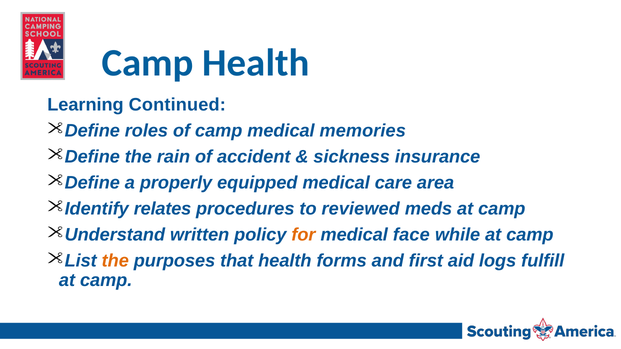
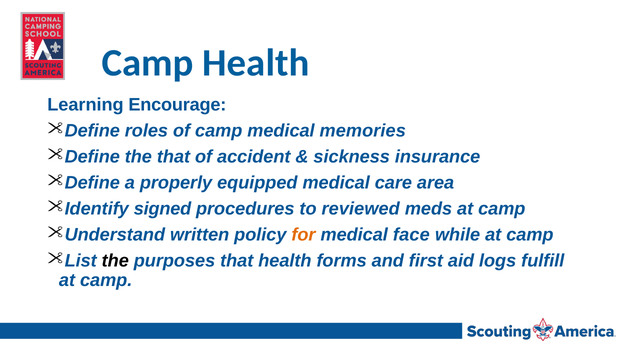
Continued: Continued -> Encourage (177, 105)
the rain: rain -> that (174, 157)
relates: relates -> signed (163, 209)
the colour: orange -> black (115, 261)
